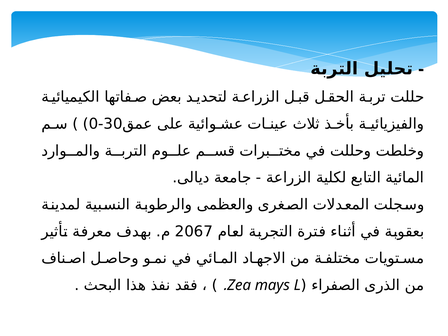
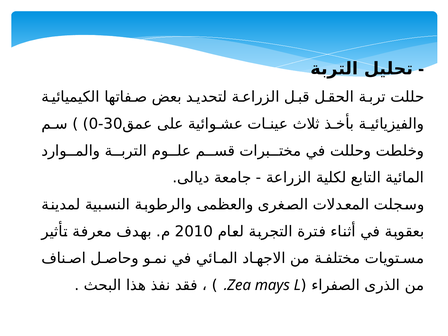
2067: 2067 -> 2010 (194, 231)
